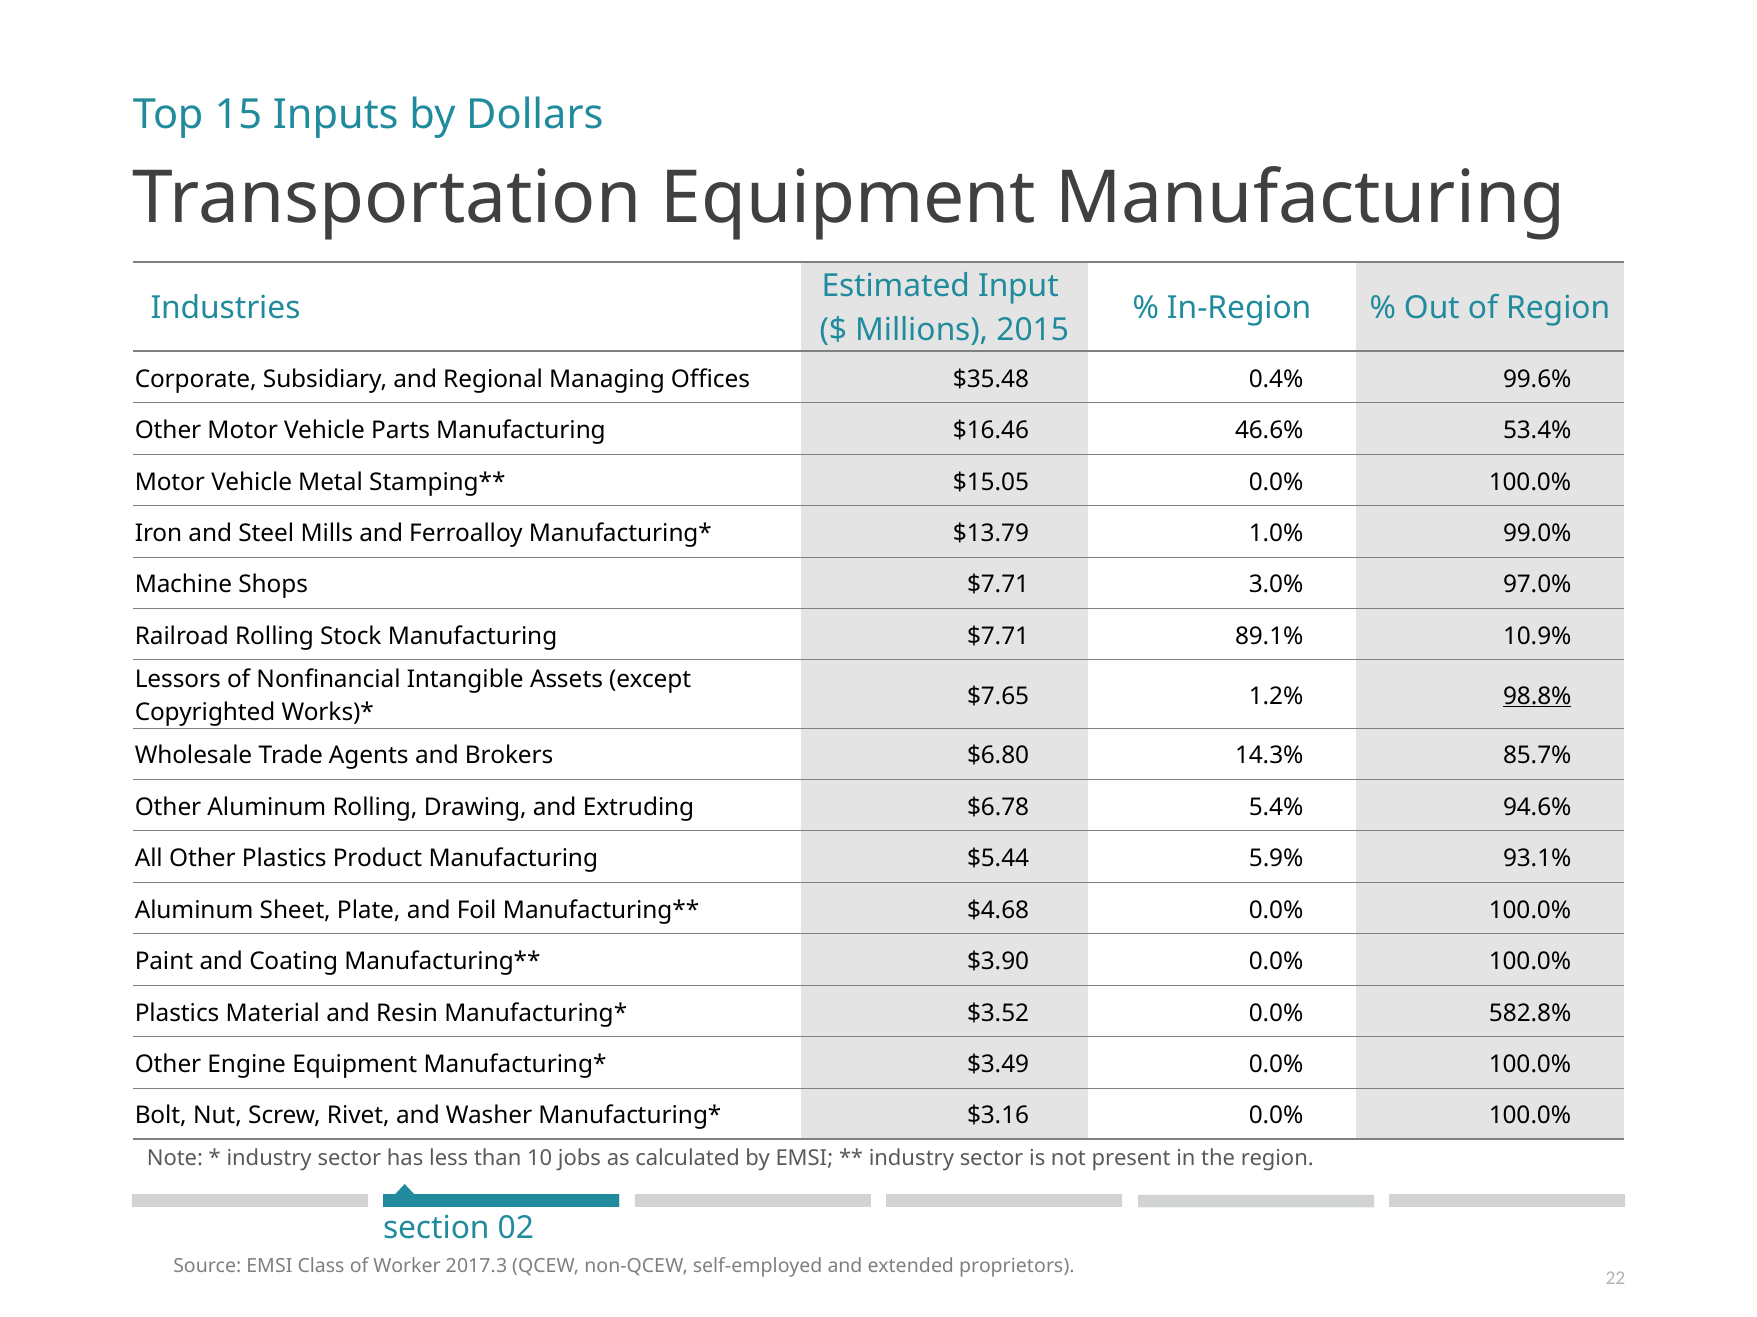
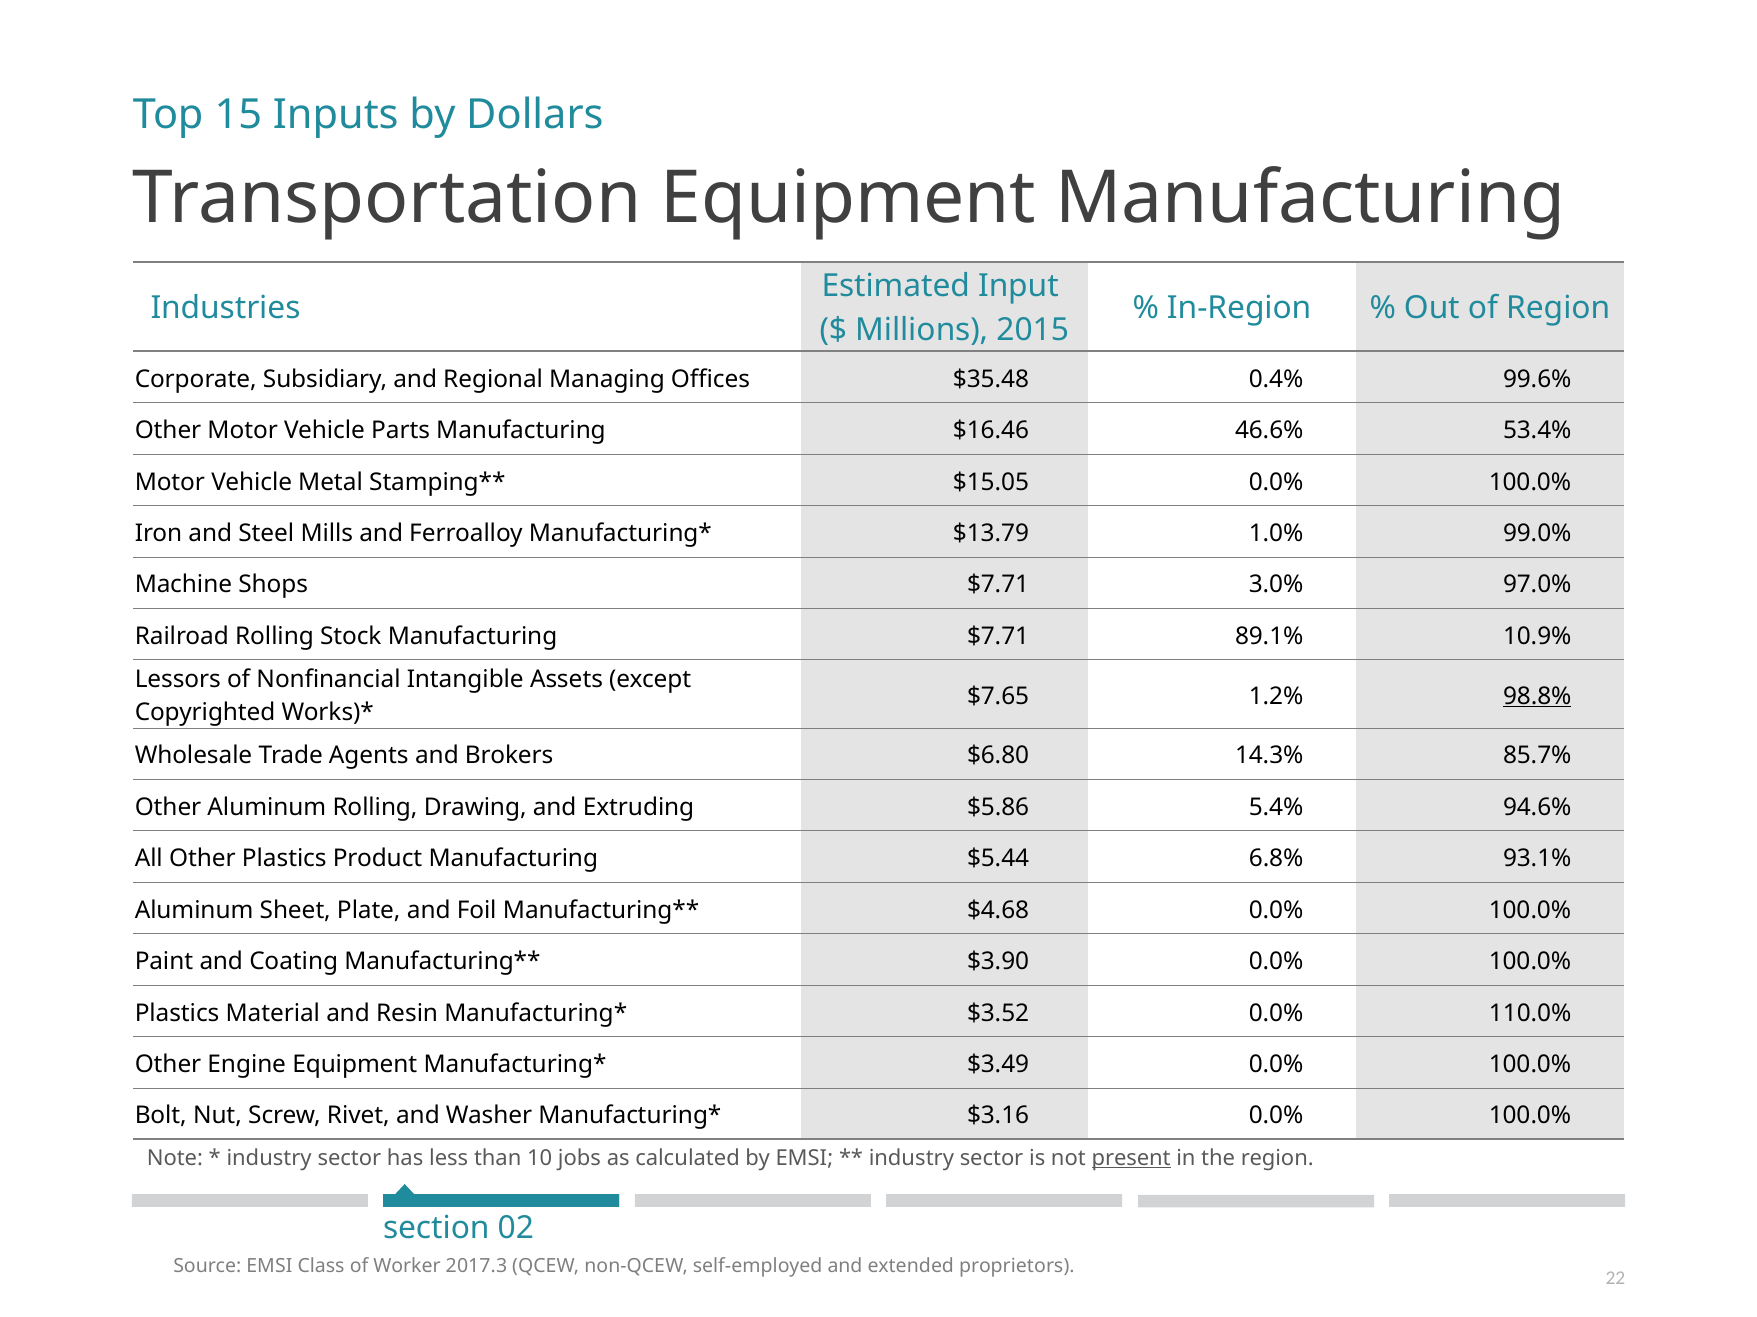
$6.78: $6.78 -> $5.86 (998, 808)
5.9%: 5.9% -> 6.8% (1276, 859)
582.8%: 582.8% -> 110.0% (1530, 1014)
present underline: none -> present (1131, 1159)
